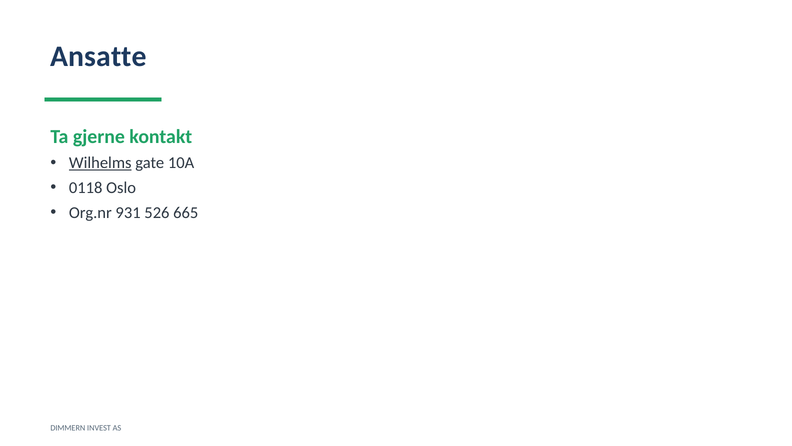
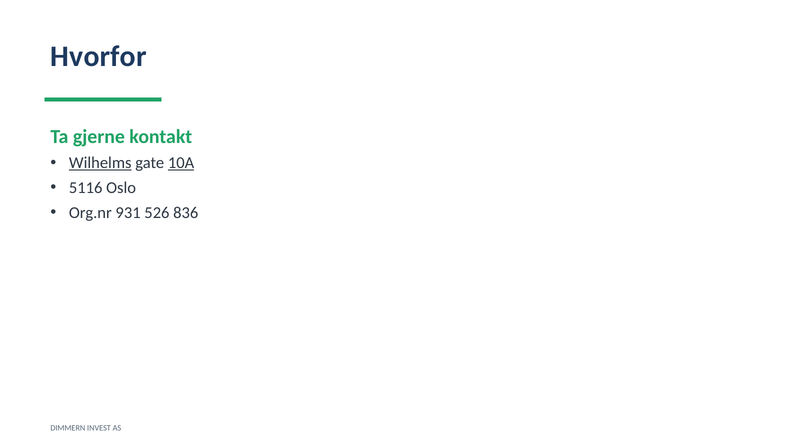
Ansatte: Ansatte -> Hvorfor (98, 57)
10A underline: none -> present (181, 163)
0118: 0118 -> 5116 (86, 188)
665: 665 -> 836 (186, 212)
